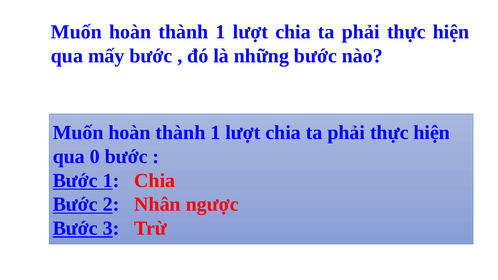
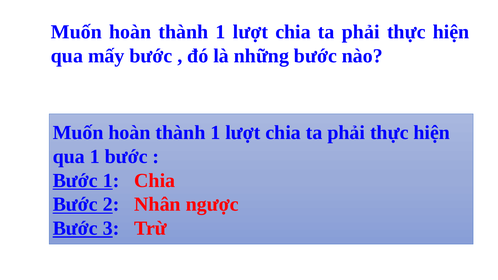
qua 0: 0 -> 1 (95, 157)
